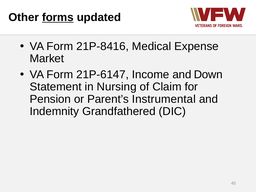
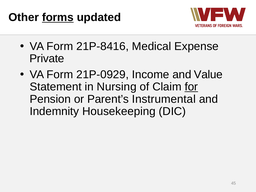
Market: Market -> Private (47, 59)
21P-6147: 21P-6147 -> 21P-0929 (103, 74)
Down: Down -> Value (208, 74)
for underline: none -> present (191, 87)
Grandfathered: Grandfathered -> Housekeeping (119, 111)
